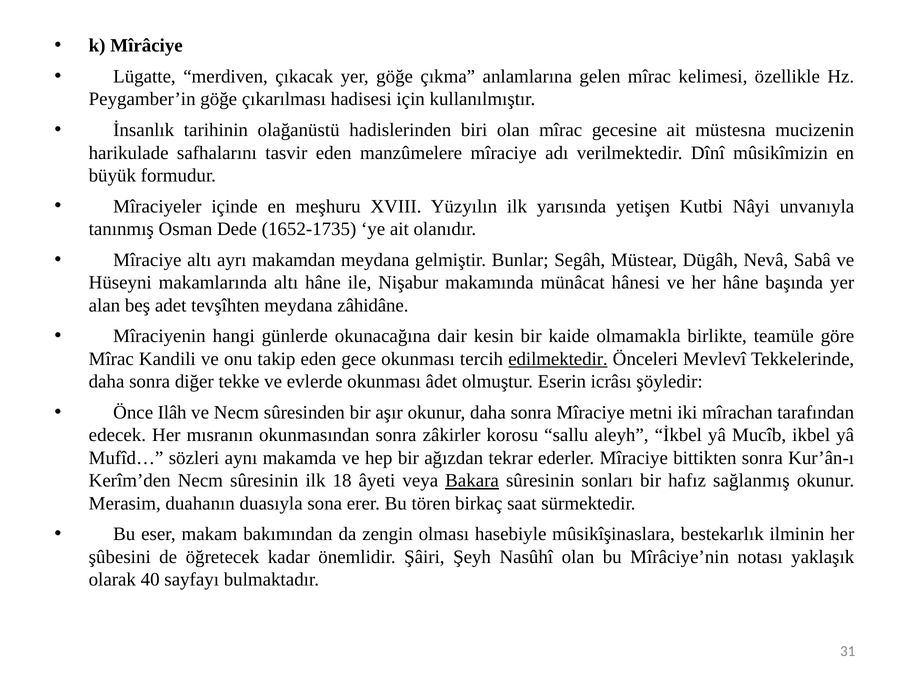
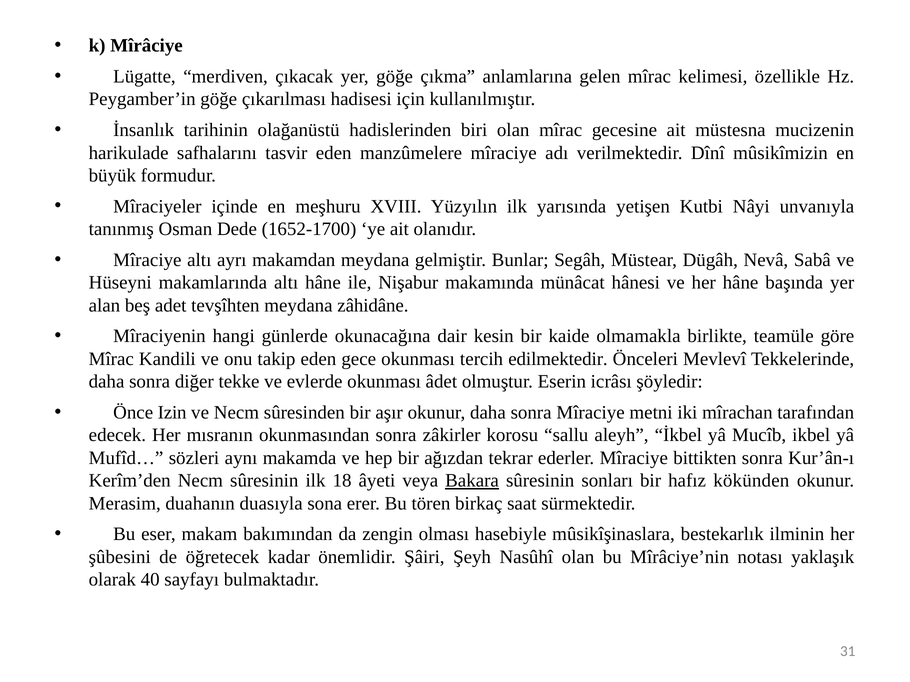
1652-1735: 1652-1735 -> 1652-1700 (309, 229)
edilmektedir underline: present -> none (558, 359)
Ilâh: Ilâh -> Izin (172, 413)
sağlanmış: sağlanmış -> kökünden (751, 481)
